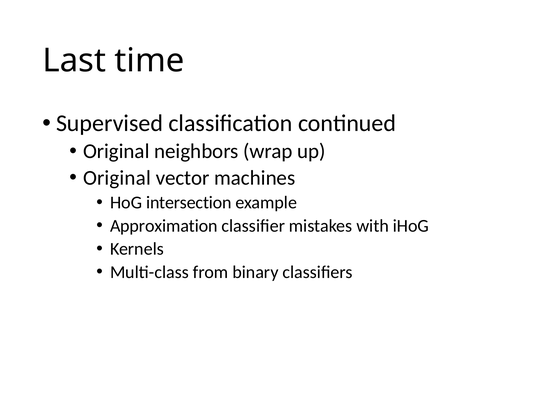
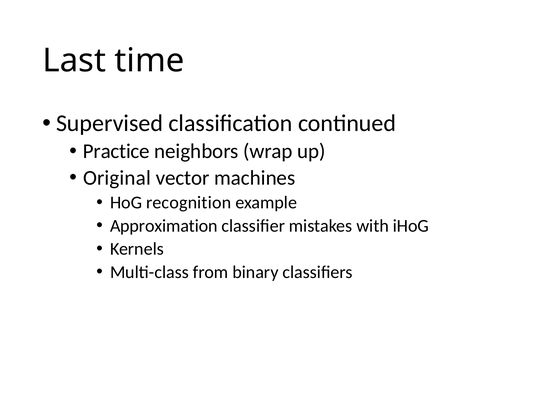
Original: Original -> Practice (116, 151)
intersection: intersection -> recognition (189, 203)
